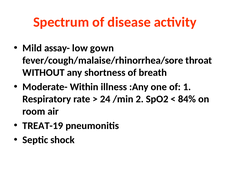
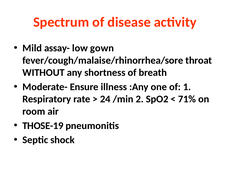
Within: Within -> Ensure (84, 87)
84%: 84% -> 71% (187, 99)
TREAT-19: TREAT-19 -> THOSE-19 (43, 126)
